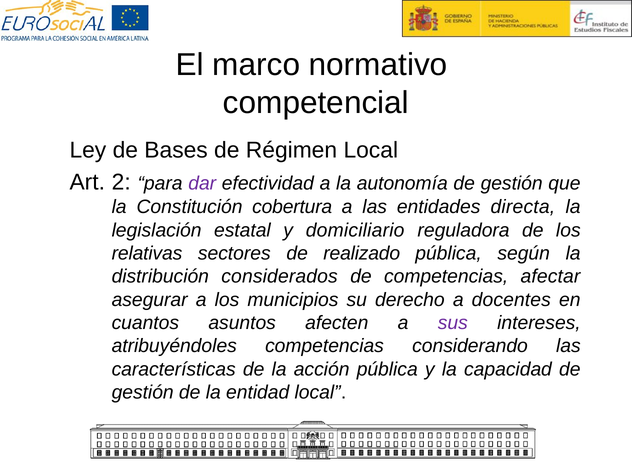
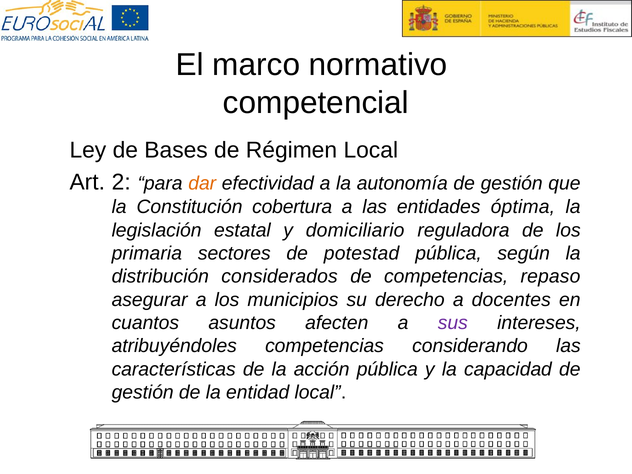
dar colour: purple -> orange (202, 183)
directa: directa -> óptima (523, 207)
relativas: relativas -> primaria (147, 253)
realizado: realizado -> potestad (362, 253)
afectar: afectar -> repaso (550, 277)
